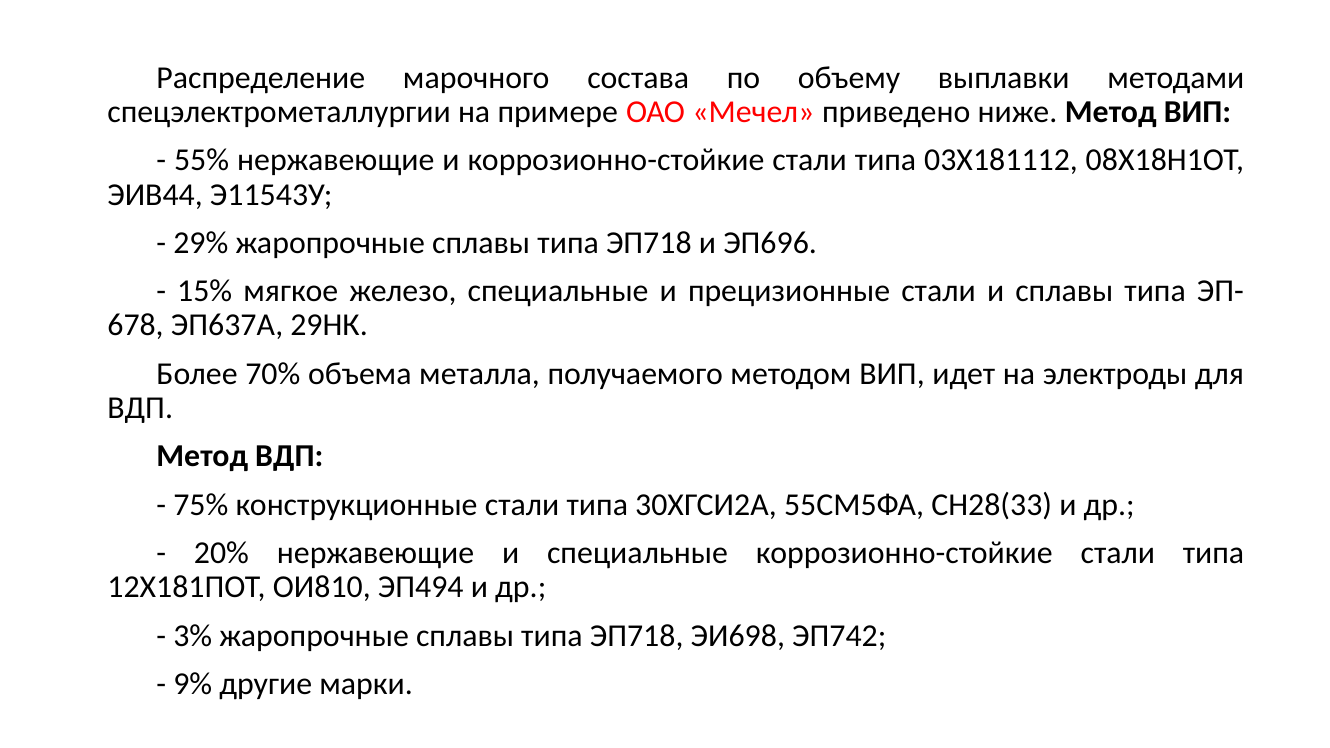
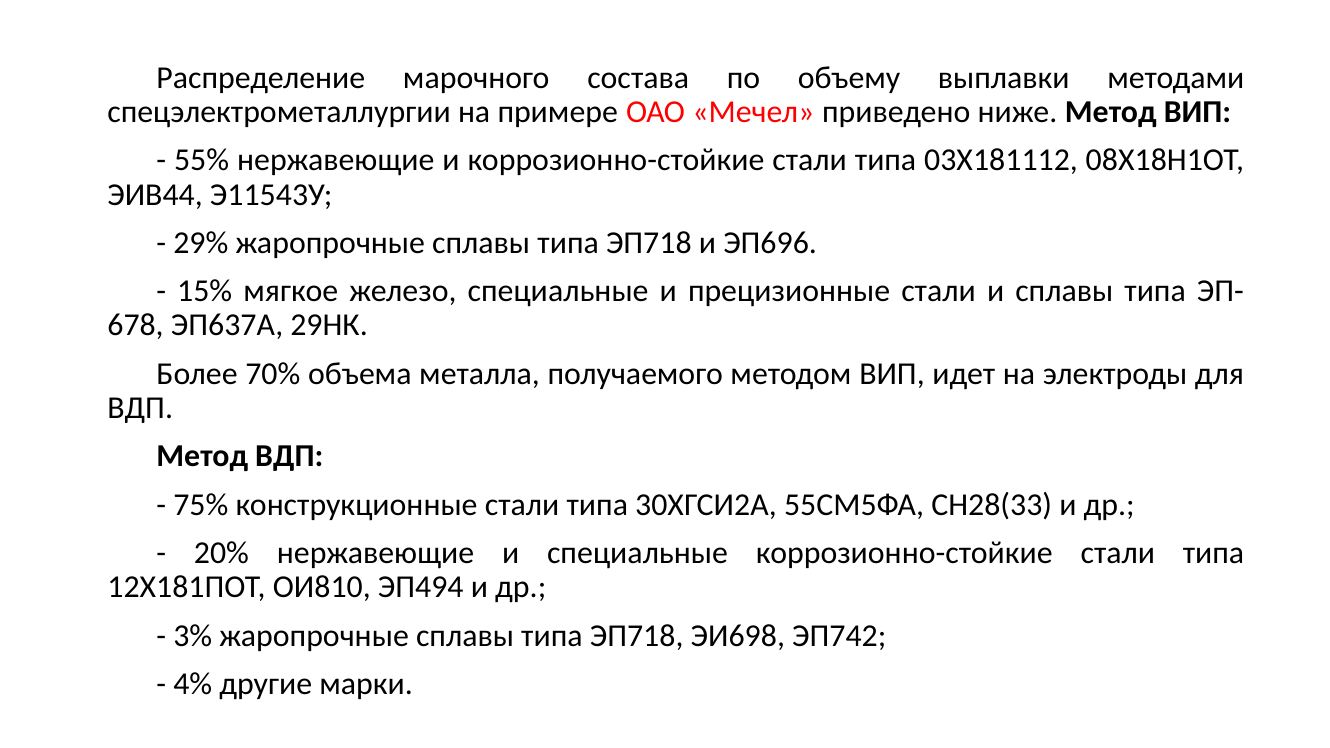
9%: 9% -> 4% (193, 684)
